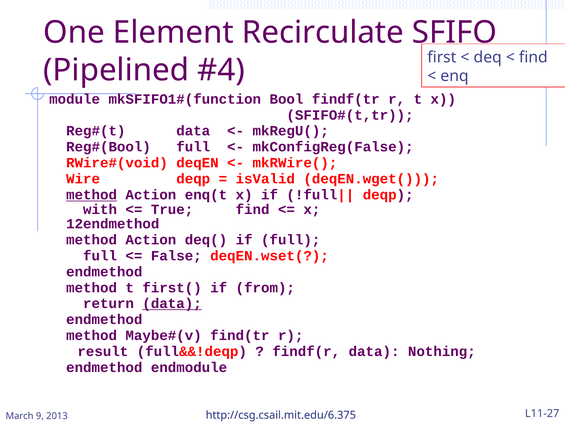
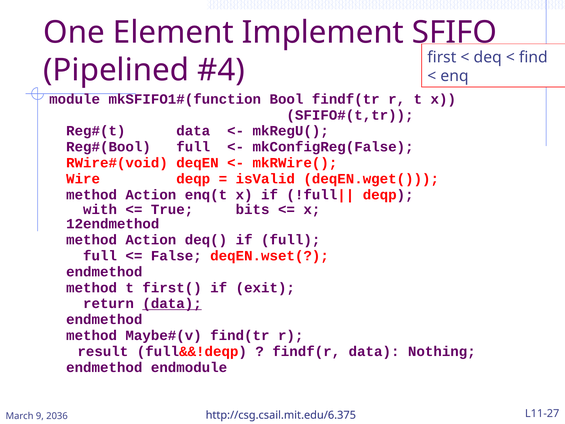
Recirculate: Recirculate -> Implement (323, 32)
method underline: present -> none (92, 195)
True find: find -> bits (253, 209)
from: from -> exit (265, 288)
2013: 2013 -> 2036 (57, 416)
